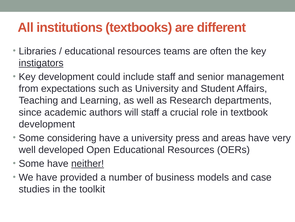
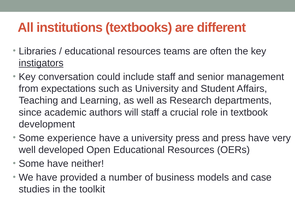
Key development: development -> conversation (66, 77)
considering: considering -> experience (72, 138)
and areas: areas -> press (233, 138)
neither underline: present -> none (88, 163)
